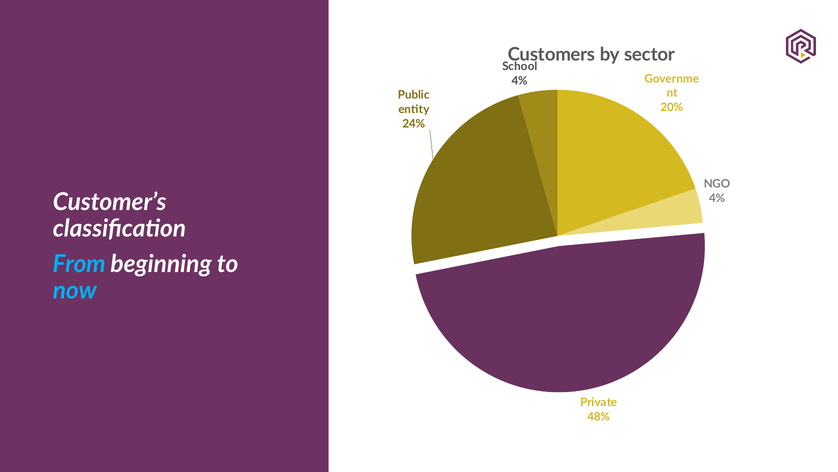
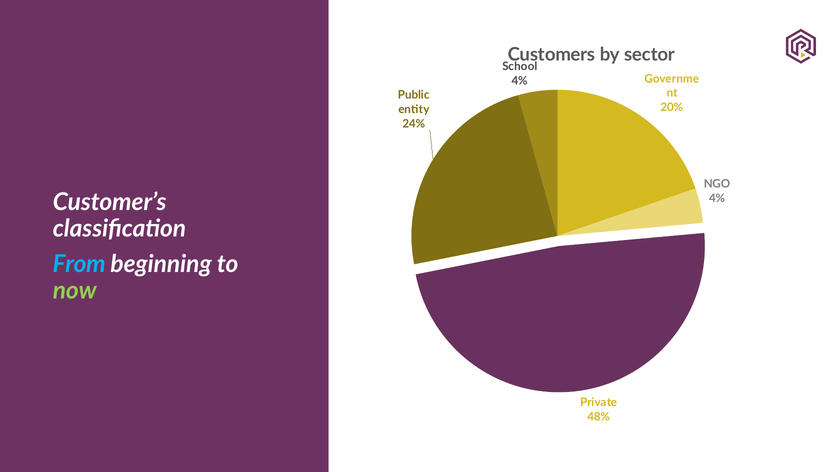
now colour: light blue -> light green (75, 290)
